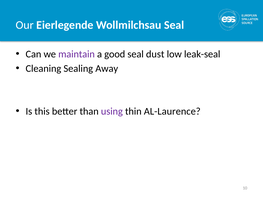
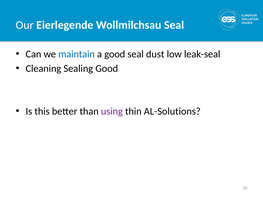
maintain colour: purple -> blue (77, 54)
Sealing Away: Away -> Good (107, 69)
AL-Laurence: AL-Laurence -> AL-Solutions (172, 112)
